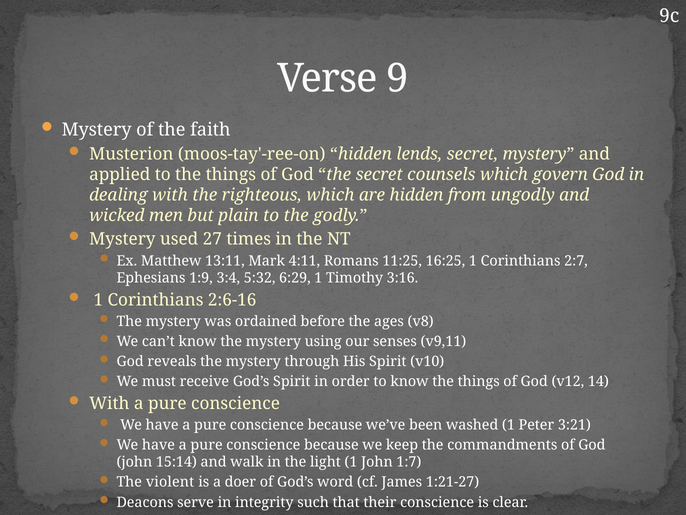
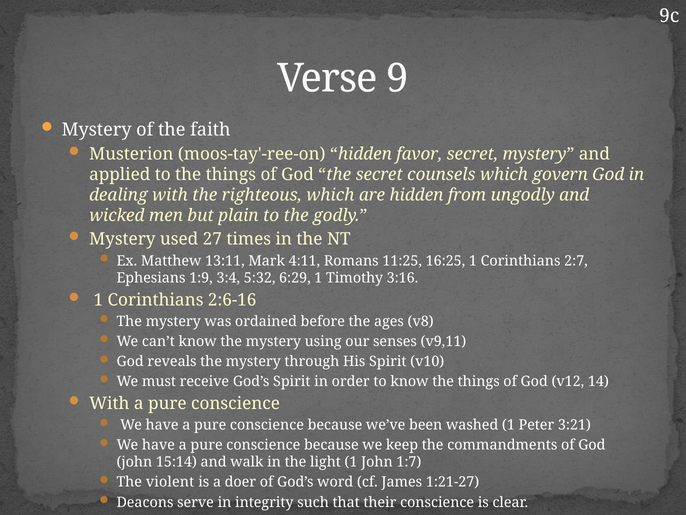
lends: lends -> favor (419, 154)
